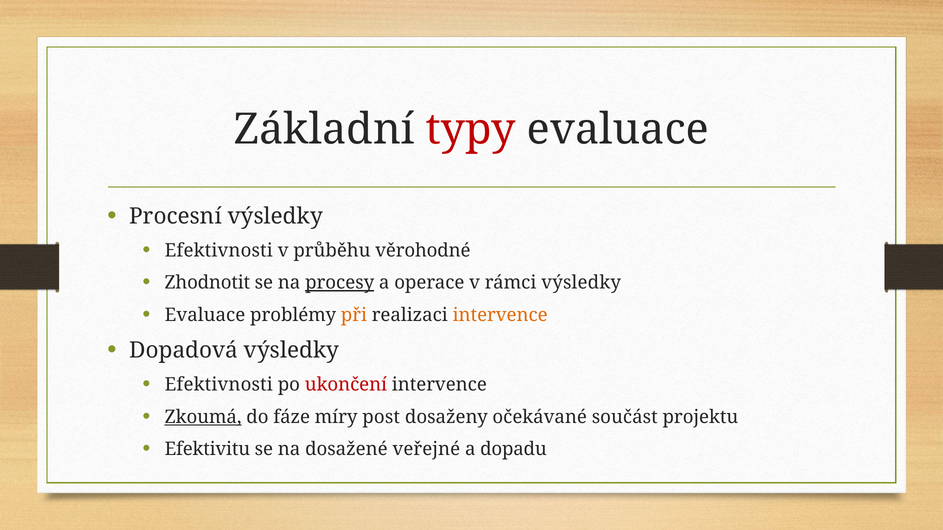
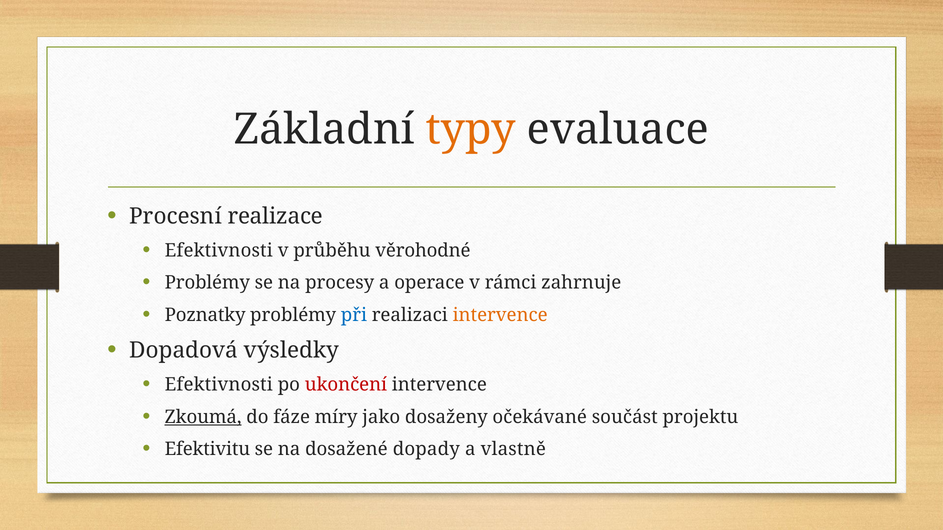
typy colour: red -> orange (471, 129)
Procesní výsledky: výsledky -> realizace (275, 216)
Zhodnotit: Zhodnotit -> Problémy (207, 283)
procesy underline: present -> none (340, 283)
rámci výsledky: výsledky -> zahrnuje (581, 283)
Evaluace: Evaluace -> Poznatky (205, 315)
při colour: orange -> blue (354, 315)
post: post -> jako (381, 417)
veřejné: veřejné -> dopady (426, 450)
dopadu: dopadu -> vlastně (513, 450)
